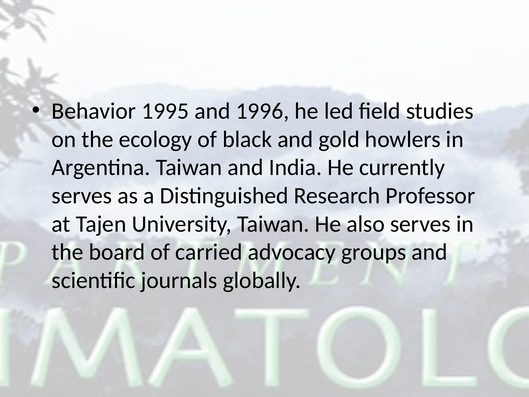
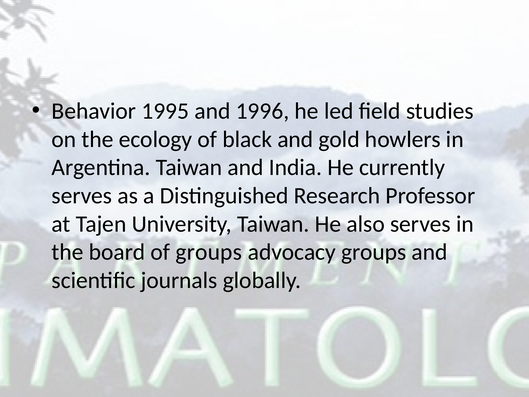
of carried: carried -> groups (209, 252)
